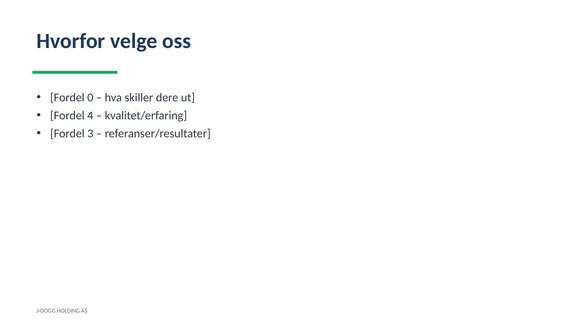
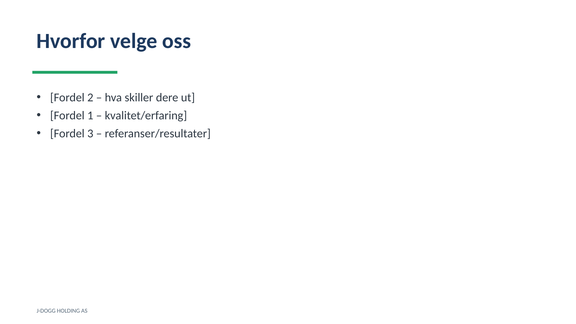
0: 0 -> 2 (90, 98)
4: 4 -> 1 (90, 116)
